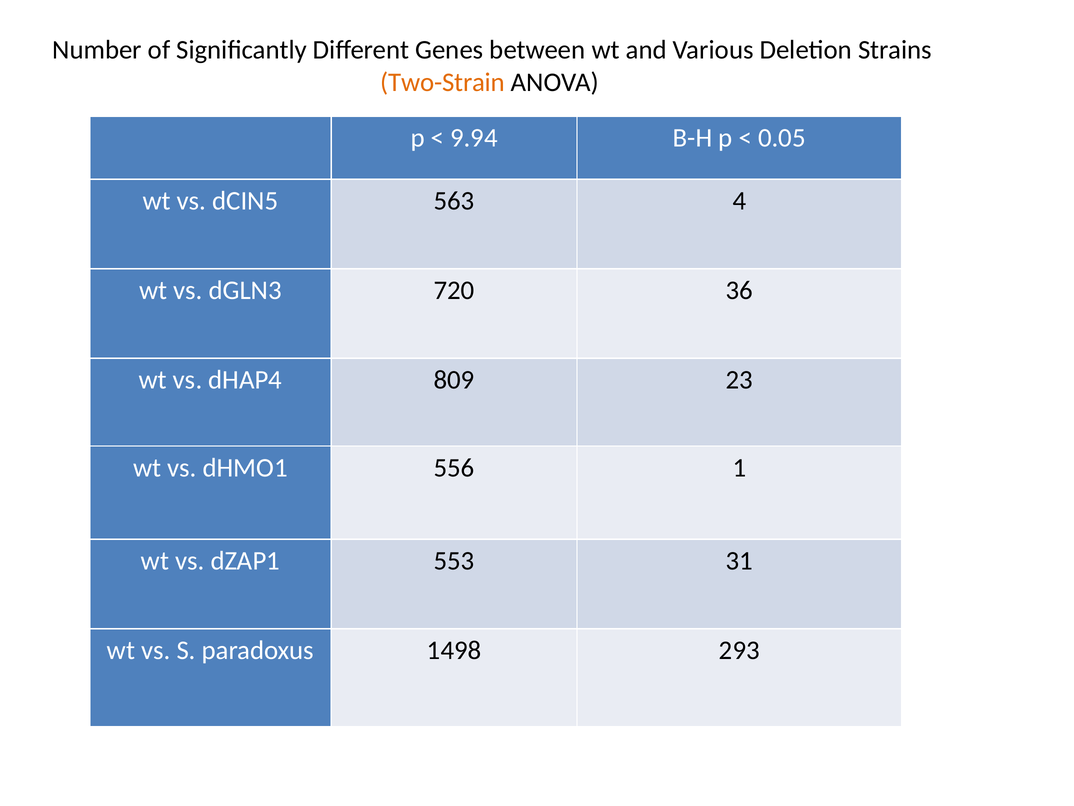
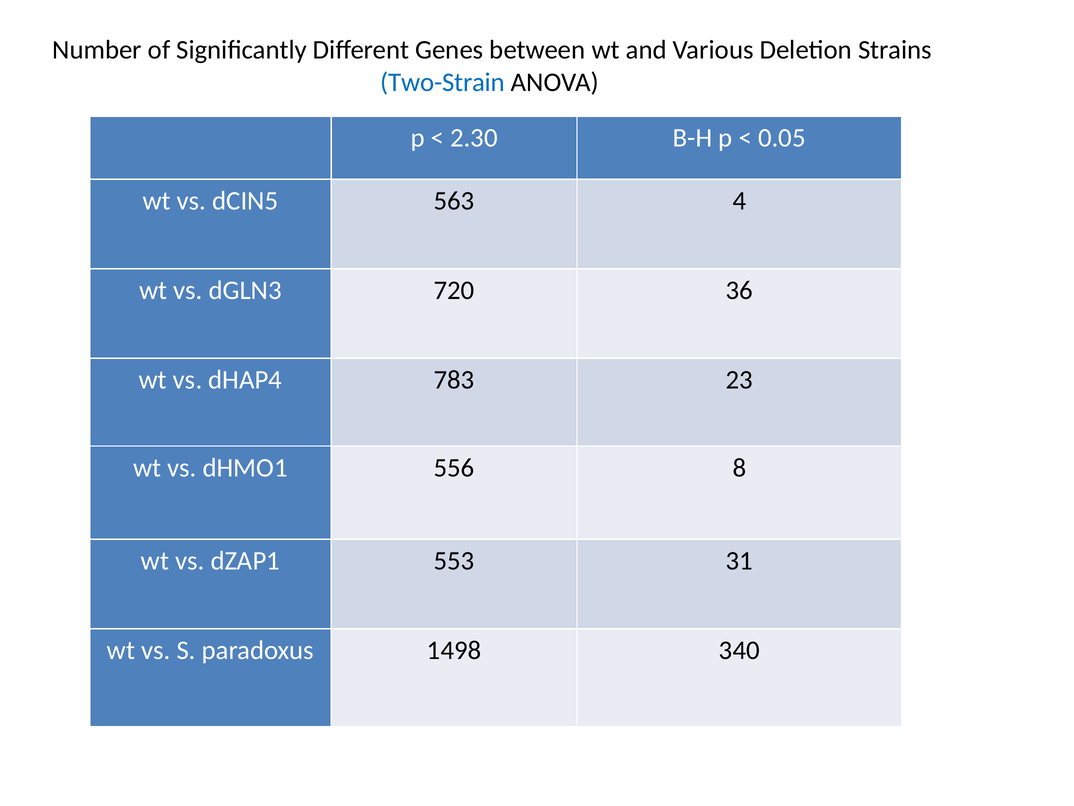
Two-Strain colour: orange -> blue (443, 82)
9.94: 9.94 -> 2.30 (474, 138)
809: 809 -> 783 (454, 380)
1: 1 -> 8 (739, 467)
293: 293 -> 340 (739, 650)
